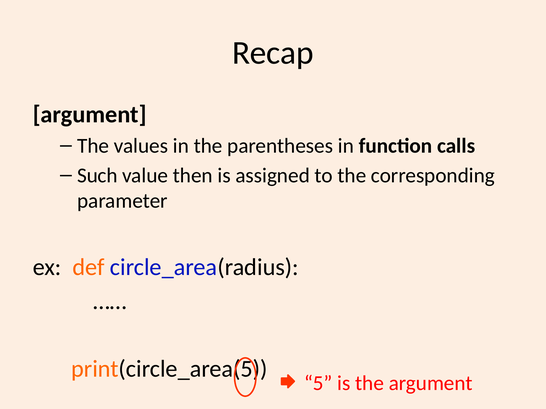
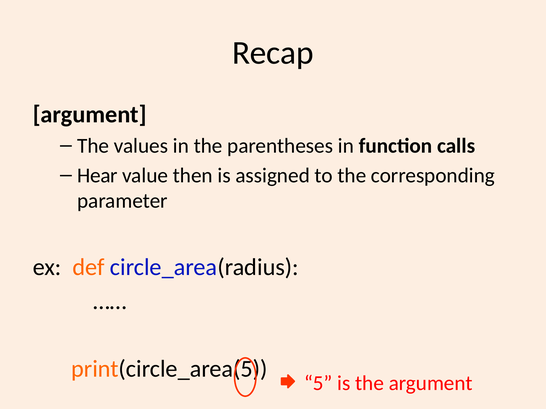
Such: Such -> Hear (97, 176)
